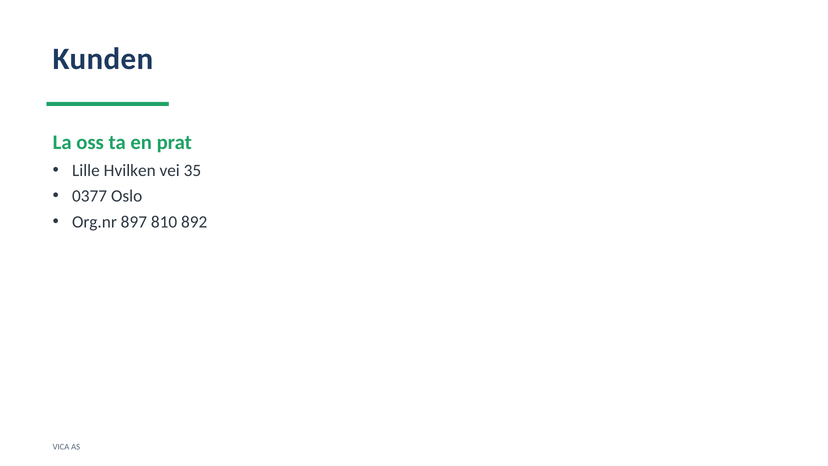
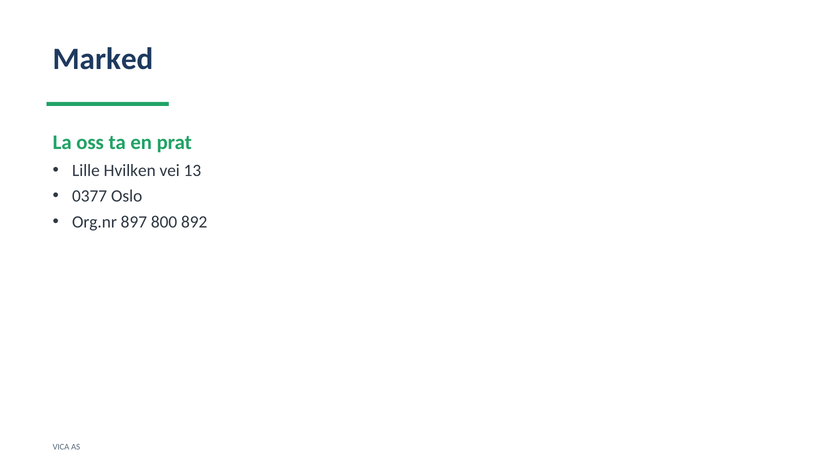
Kunden: Kunden -> Marked (103, 59)
35: 35 -> 13 (192, 170)
810: 810 -> 800 (164, 222)
